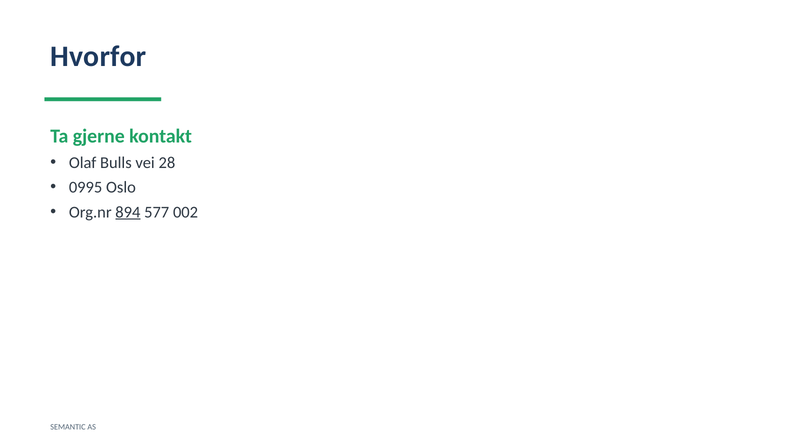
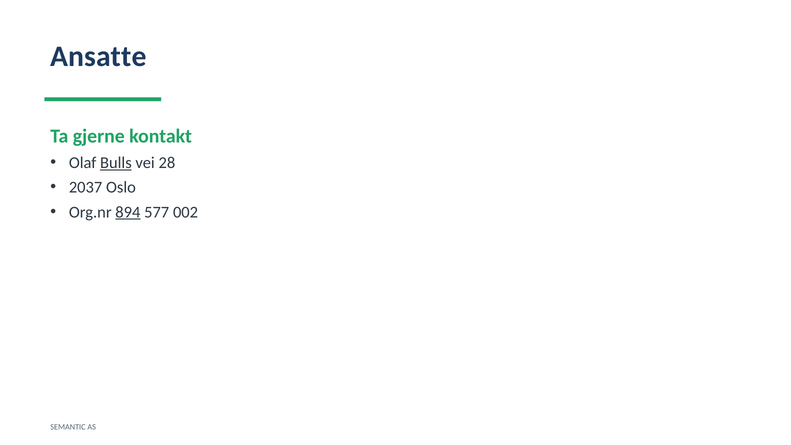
Hvorfor: Hvorfor -> Ansatte (98, 56)
Bulls underline: none -> present (116, 163)
0995: 0995 -> 2037 (86, 187)
